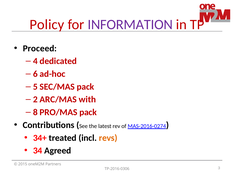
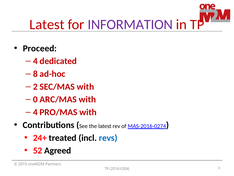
Policy: Policy -> Latest (47, 24)
6: 6 -> 8 (35, 74)
5: 5 -> 2 (35, 86)
SEC/MAS pack: pack -> with (85, 86)
2: 2 -> 0 (35, 99)
8: 8 -> 4 (35, 112)
PRO/MAS pack: pack -> with (88, 112)
34+: 34+ -> 24+ (40, 137)
revs colour: orange -> blue (108, 137)
34: 34 -> 52 (38, 150)
